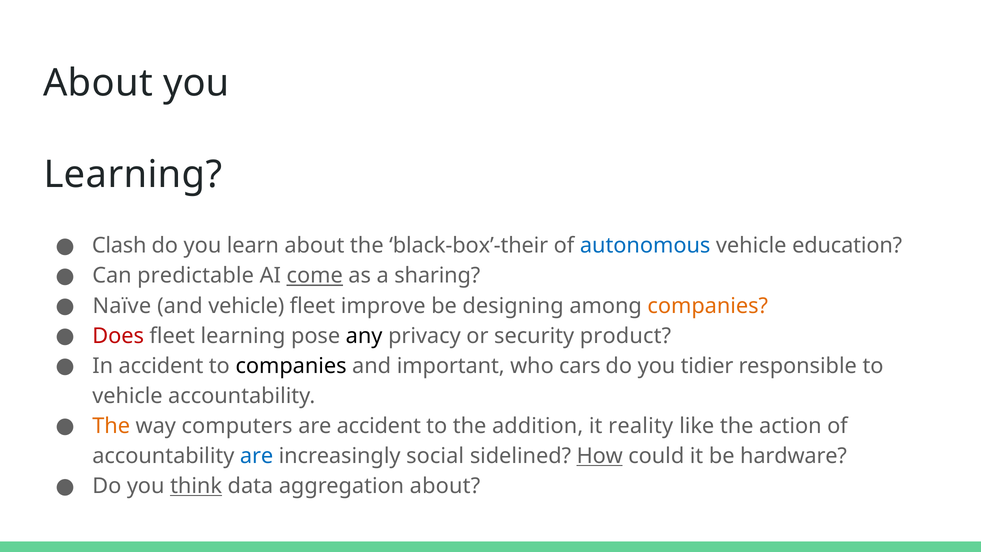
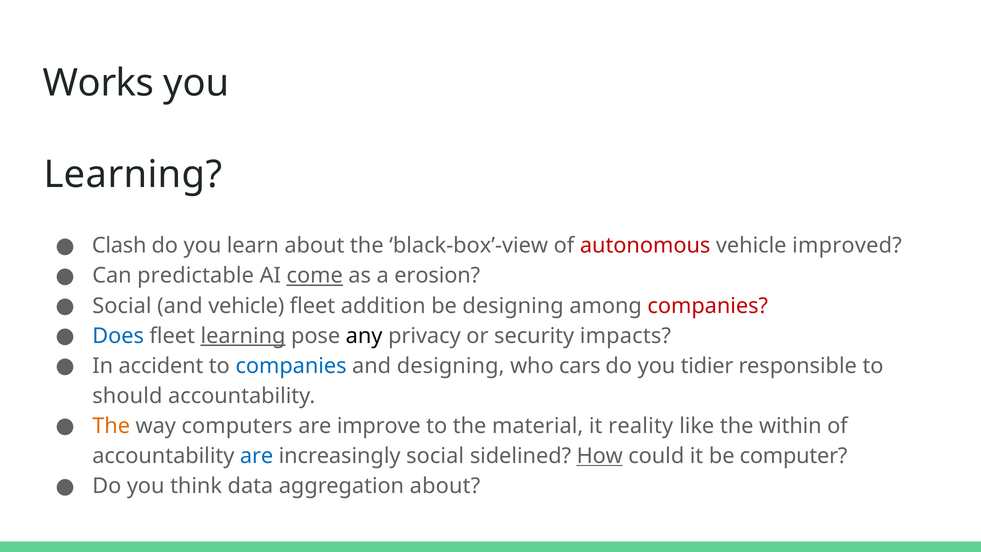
About: About -> Works (98, 83)
black-box’-their: black-box’-their -> black-box’-view (469, 246)
autonomous colour: blue -> red (645, 246)
education: education -> improved (847, 246)
sharing: sharing -> erosion (437, 276)
Naïve: Naïve -> Social (122, 306)
improve: improve -> addition (383, 306)
companies colour: orange -> red (708, 306)
Does colour: red -> blue (118, 336)
learning underline: none -> present (243, 336)
product: product -> impacts (625, 336)
companies colour: black -> blue (291, 366)
and important: important -> designing (451, 366)
vehicle: vehicle -> should (127, 396)
are accident: accident -> improve (379, 426)
addition: addition -> material (538, 426)
action: action -> within (790, 426)
hardware: hardware -> computer (794, 456)
think underline: present -> none (196, 486)
